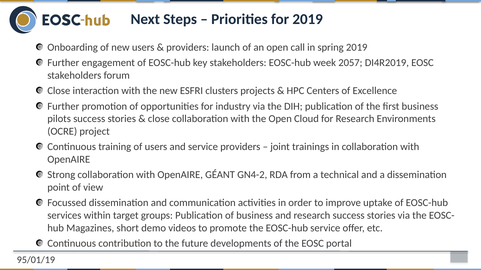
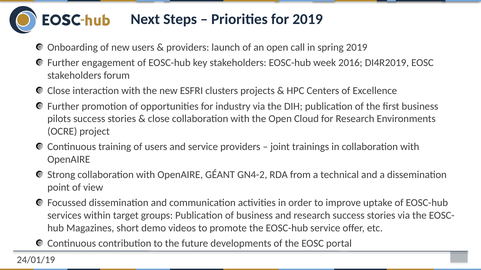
2057: 2057 -> 2016 (350, 63)
95/01/19: 95/01/19 -> 24/01/19 (36, 260)
